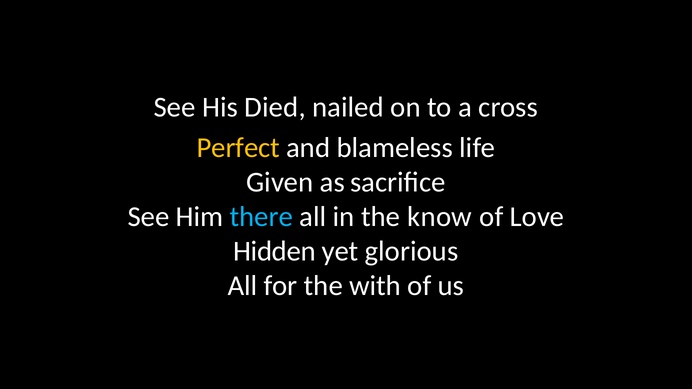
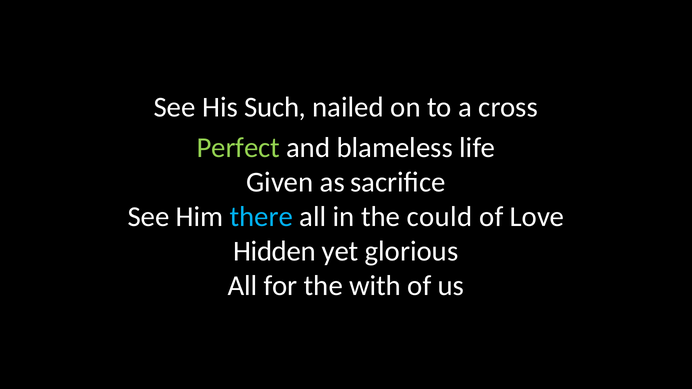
Died: Died -> Such (275, 107)
Perfect colour: yellow -> light green (238, 148)
know: know -> could (440, 217)
